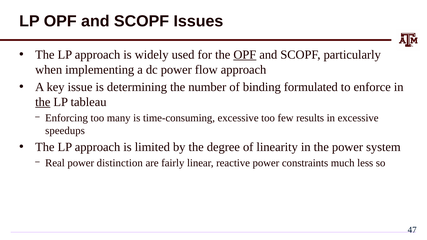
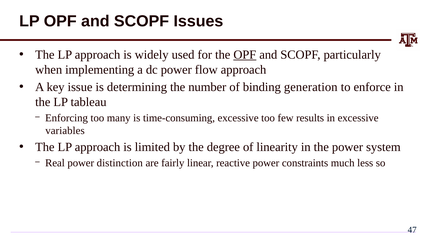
formulated: formulated -> generation (311, 87)
the underline: present -> none (43, 102)
speedups: speedups -> variables (65, 131)
